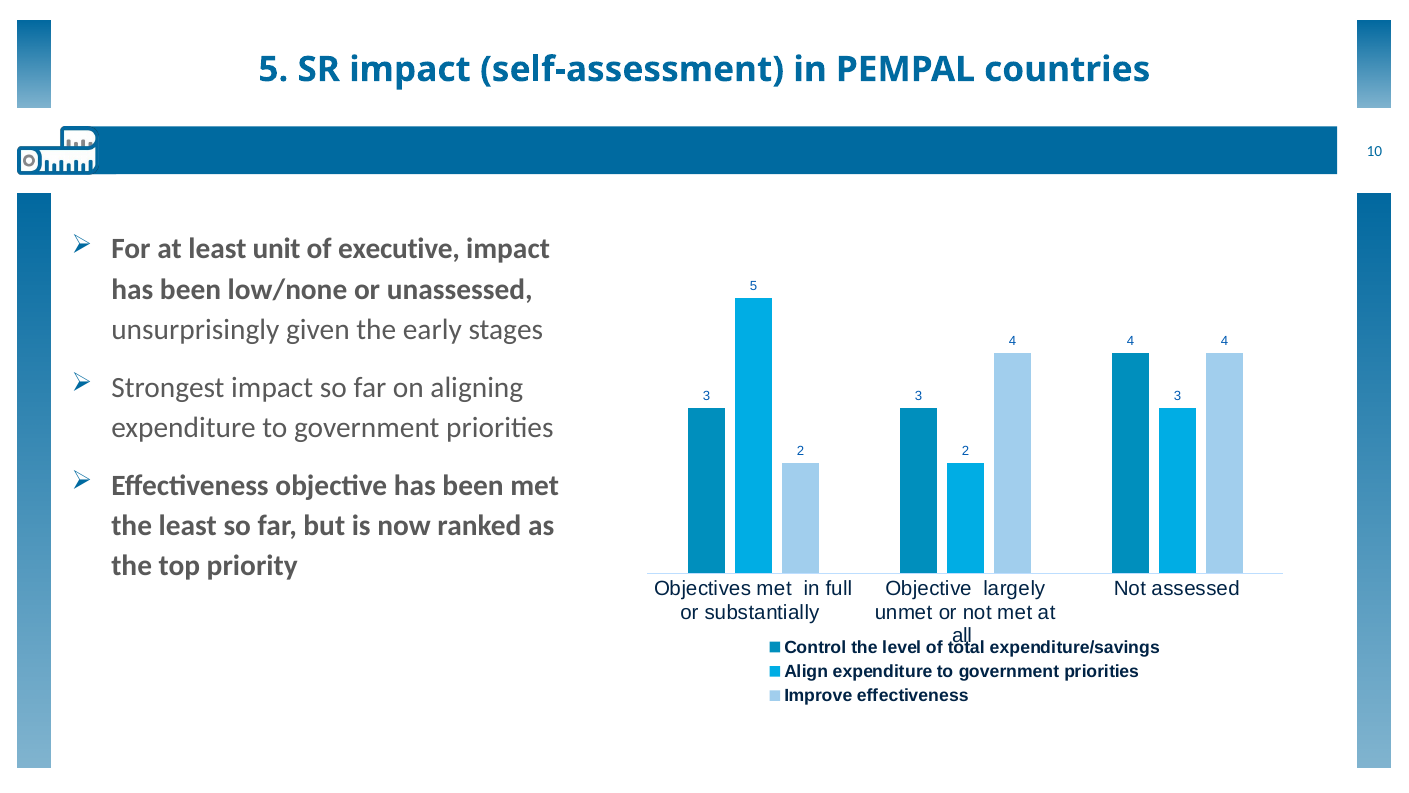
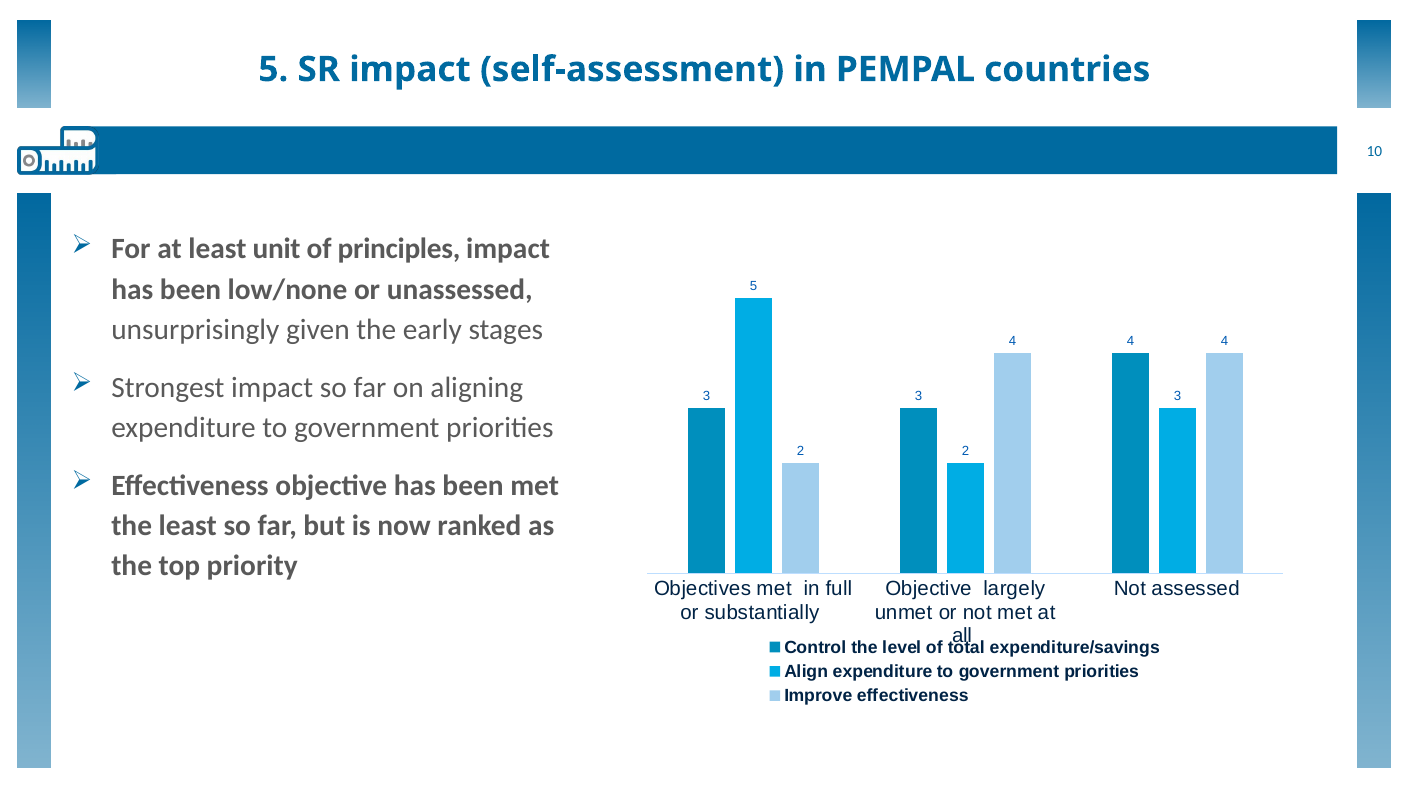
executive: executive -> principles (399, 249)
